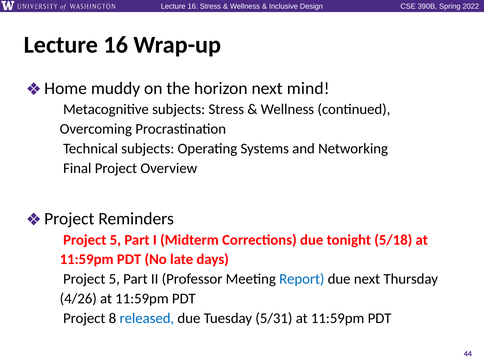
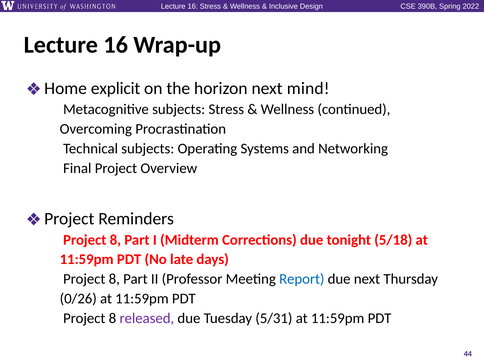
muddy: muddy -> explicit (116, 88)
5: 5 -> 8 (115, 240)
5: 5 -> 8 (114, 279)
4/26: 4/26 -> 0/26 (78, 299)
released colour: blue -> purple (147, 318)
